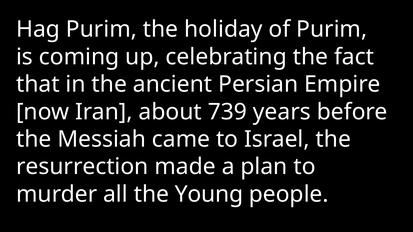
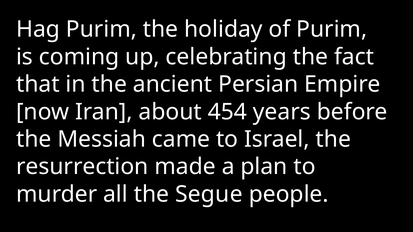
739: 739 -> 454 (227, 112)
Young: Young -> Segue (209, 194)
